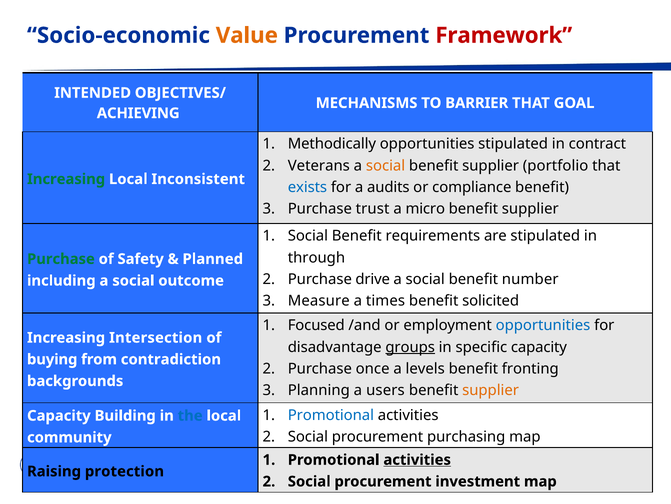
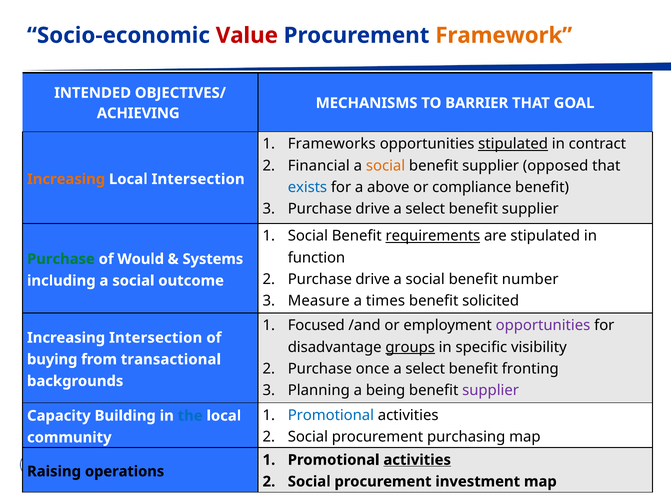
Value colour: orange -> red (247, 35)
Framework colour: red -> orange (504, 35)
Methodically: Methodically -> Frameworks (332, 144)
stipulated underline: none -> present (513, 144)
Veterans: Veterans -> Financial (319, 165)
portfolio: portfolio -> opposed (556, 165)
Increasing colour: green -> orange (66, 179)
Local Inconsistent: Inconsistent -> Intersection (198, 179)
audits: audits -> above (388, 187)
trust: trust -> drive (373, 209)
micro: micro -> select (425, 209)
requirements underline: none -> present (433, 236)
through: through -> function (316, 257)
Safety: Safety -> Would (141, 259)
Planned: Planned -> Systems (213, 259)
opportunities colour: blue -> purple (543, 325)
specific capacity: capacity -> visibility (539, 347)
contradiction: contradiction -> transactional (171, 359)
levels: levels -> select (425, 368)
users: users -> being (386, 390)
supplier colour: orange -> purple (491, 390)
protection: protection -> operations (125, 471)
